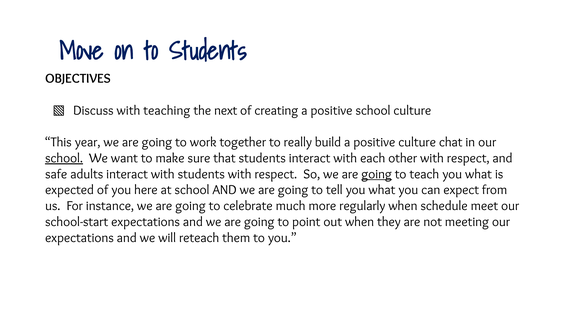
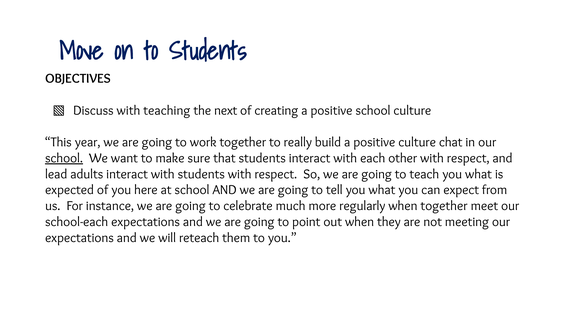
safe: safe -> lead (56, 174)
going underline: present -> none (377, 174)
when schedule: schedule -> together (444, 206)
school-start: school-start -> school-each (77, 222)
